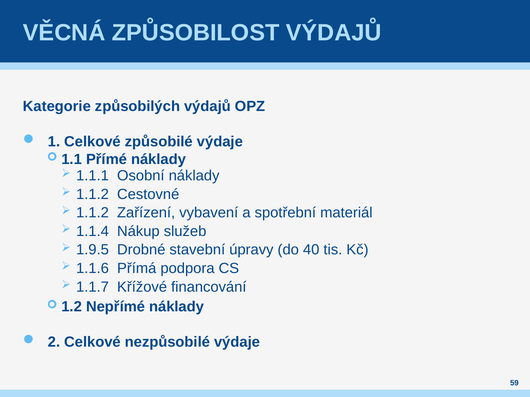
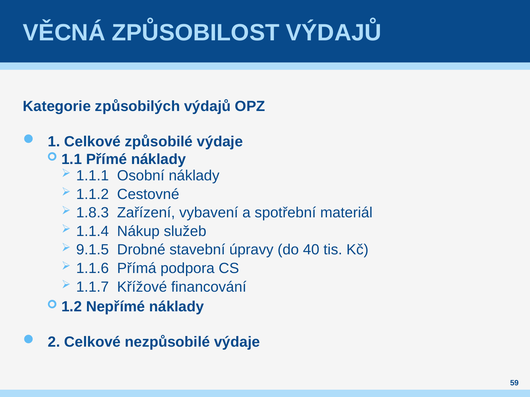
1.1.2: 1.1.2 -> 1.8.3 (93, 213)
1.9.5: 1.9.5 -> 9.1.5 (93, 250)
